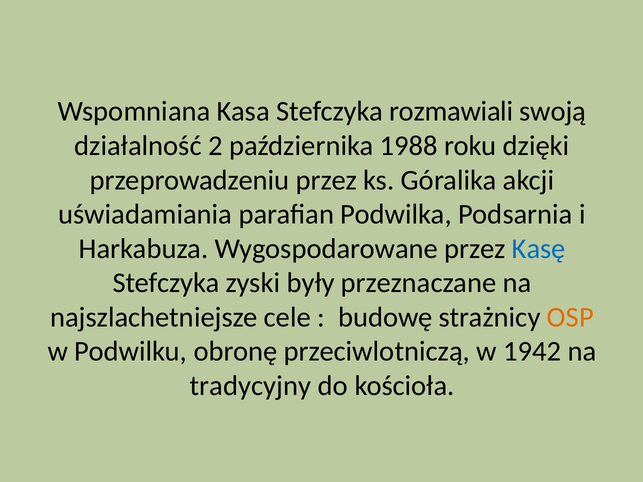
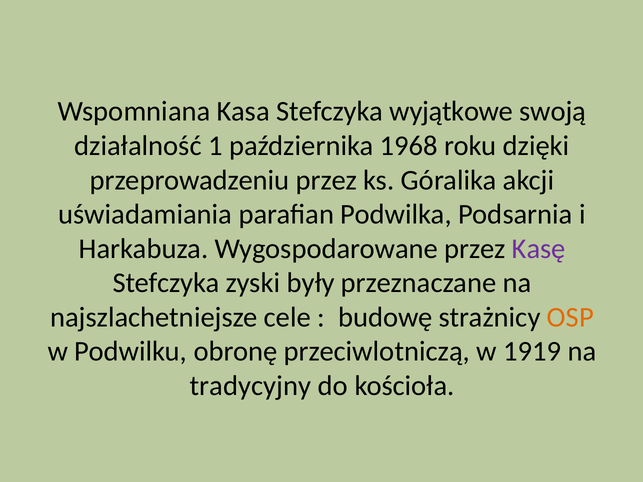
rozmawiali: rozmawiali -> wyjątkowe (451, 112)
2: 2 -> 1 (215, 146)
1988: 1988 -> 1968 (409, 146)
Kasę colour: blue -> purple (539, 249)
1942: 1942 -> 1919 (532, 352)
